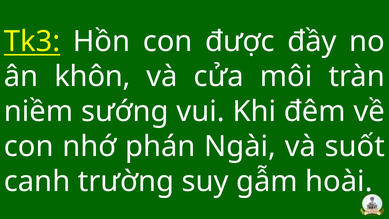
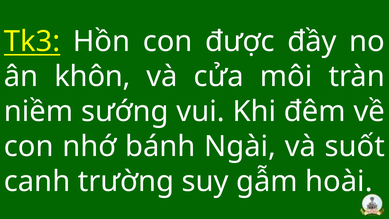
phán: phán -> bánh (160, 146)
